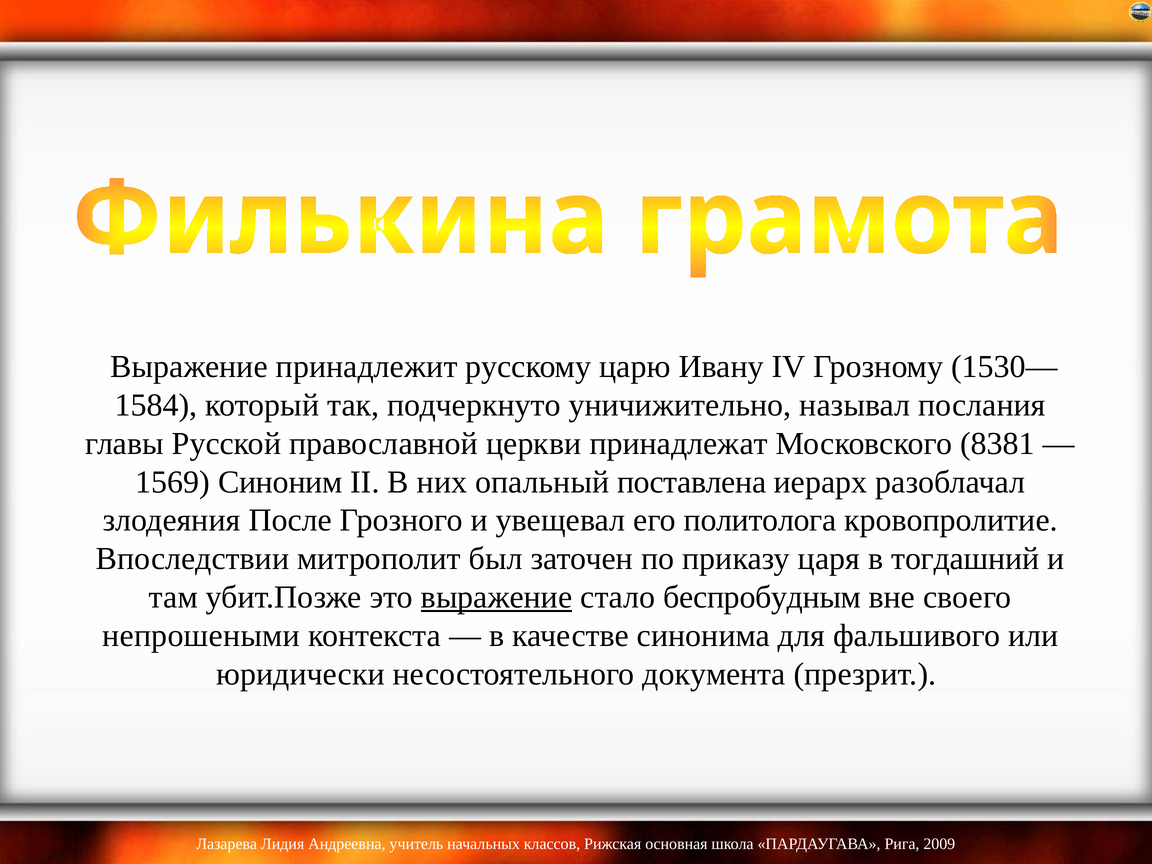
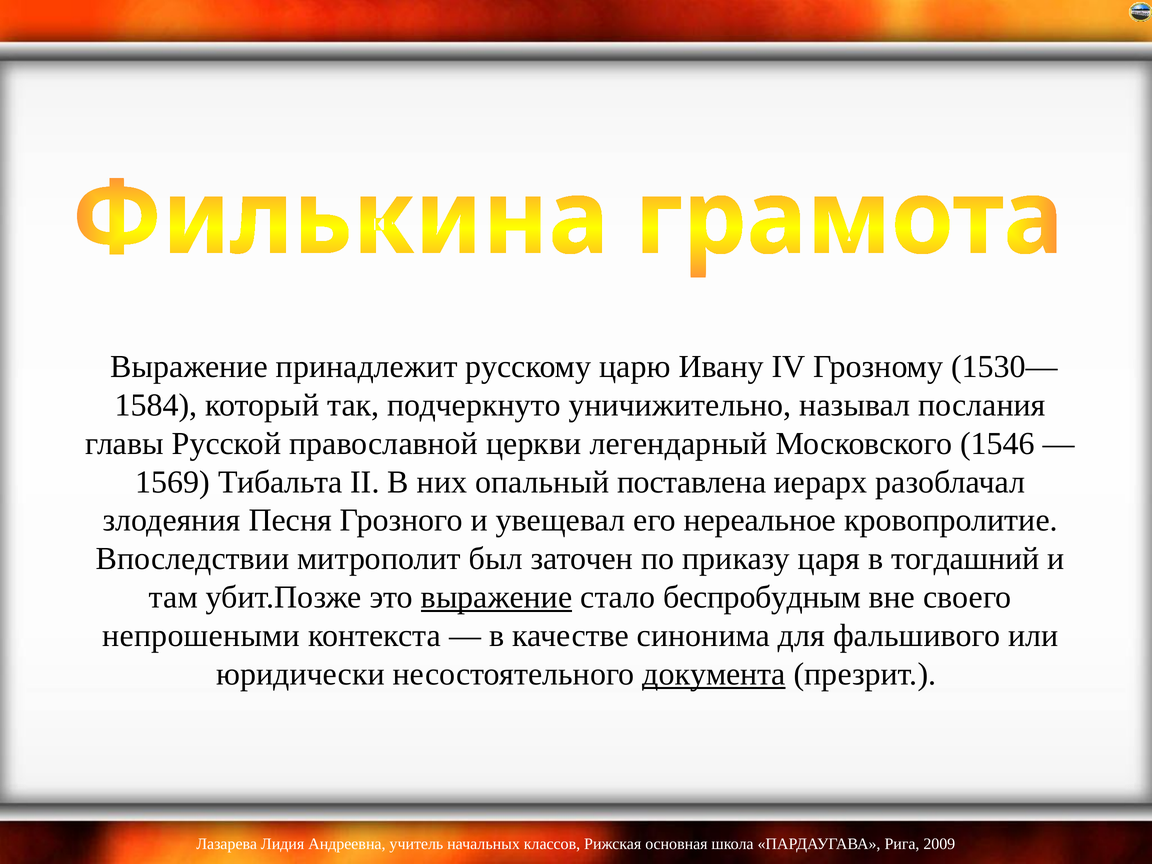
принадлежат: принадлежат -> легендарный (679, 444)
8381: 8381 -> 1546 (997, 444)
Синоним: Синоним -> Тибальта (280, 482)
После: После -> Песня (290, 520)
политолога: политолога -> нереальное (760, 520)
документа underline: none -> present (714, 674)
